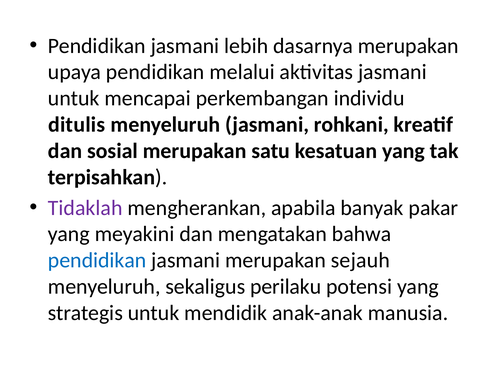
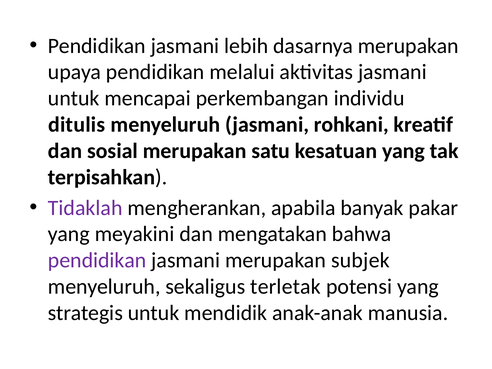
pendidikan colour: blue -> purple (97, 260)
sejauh: sejauh -> subjek (360, 260)
perilaku: perilaku -> terletak (286, 287)
